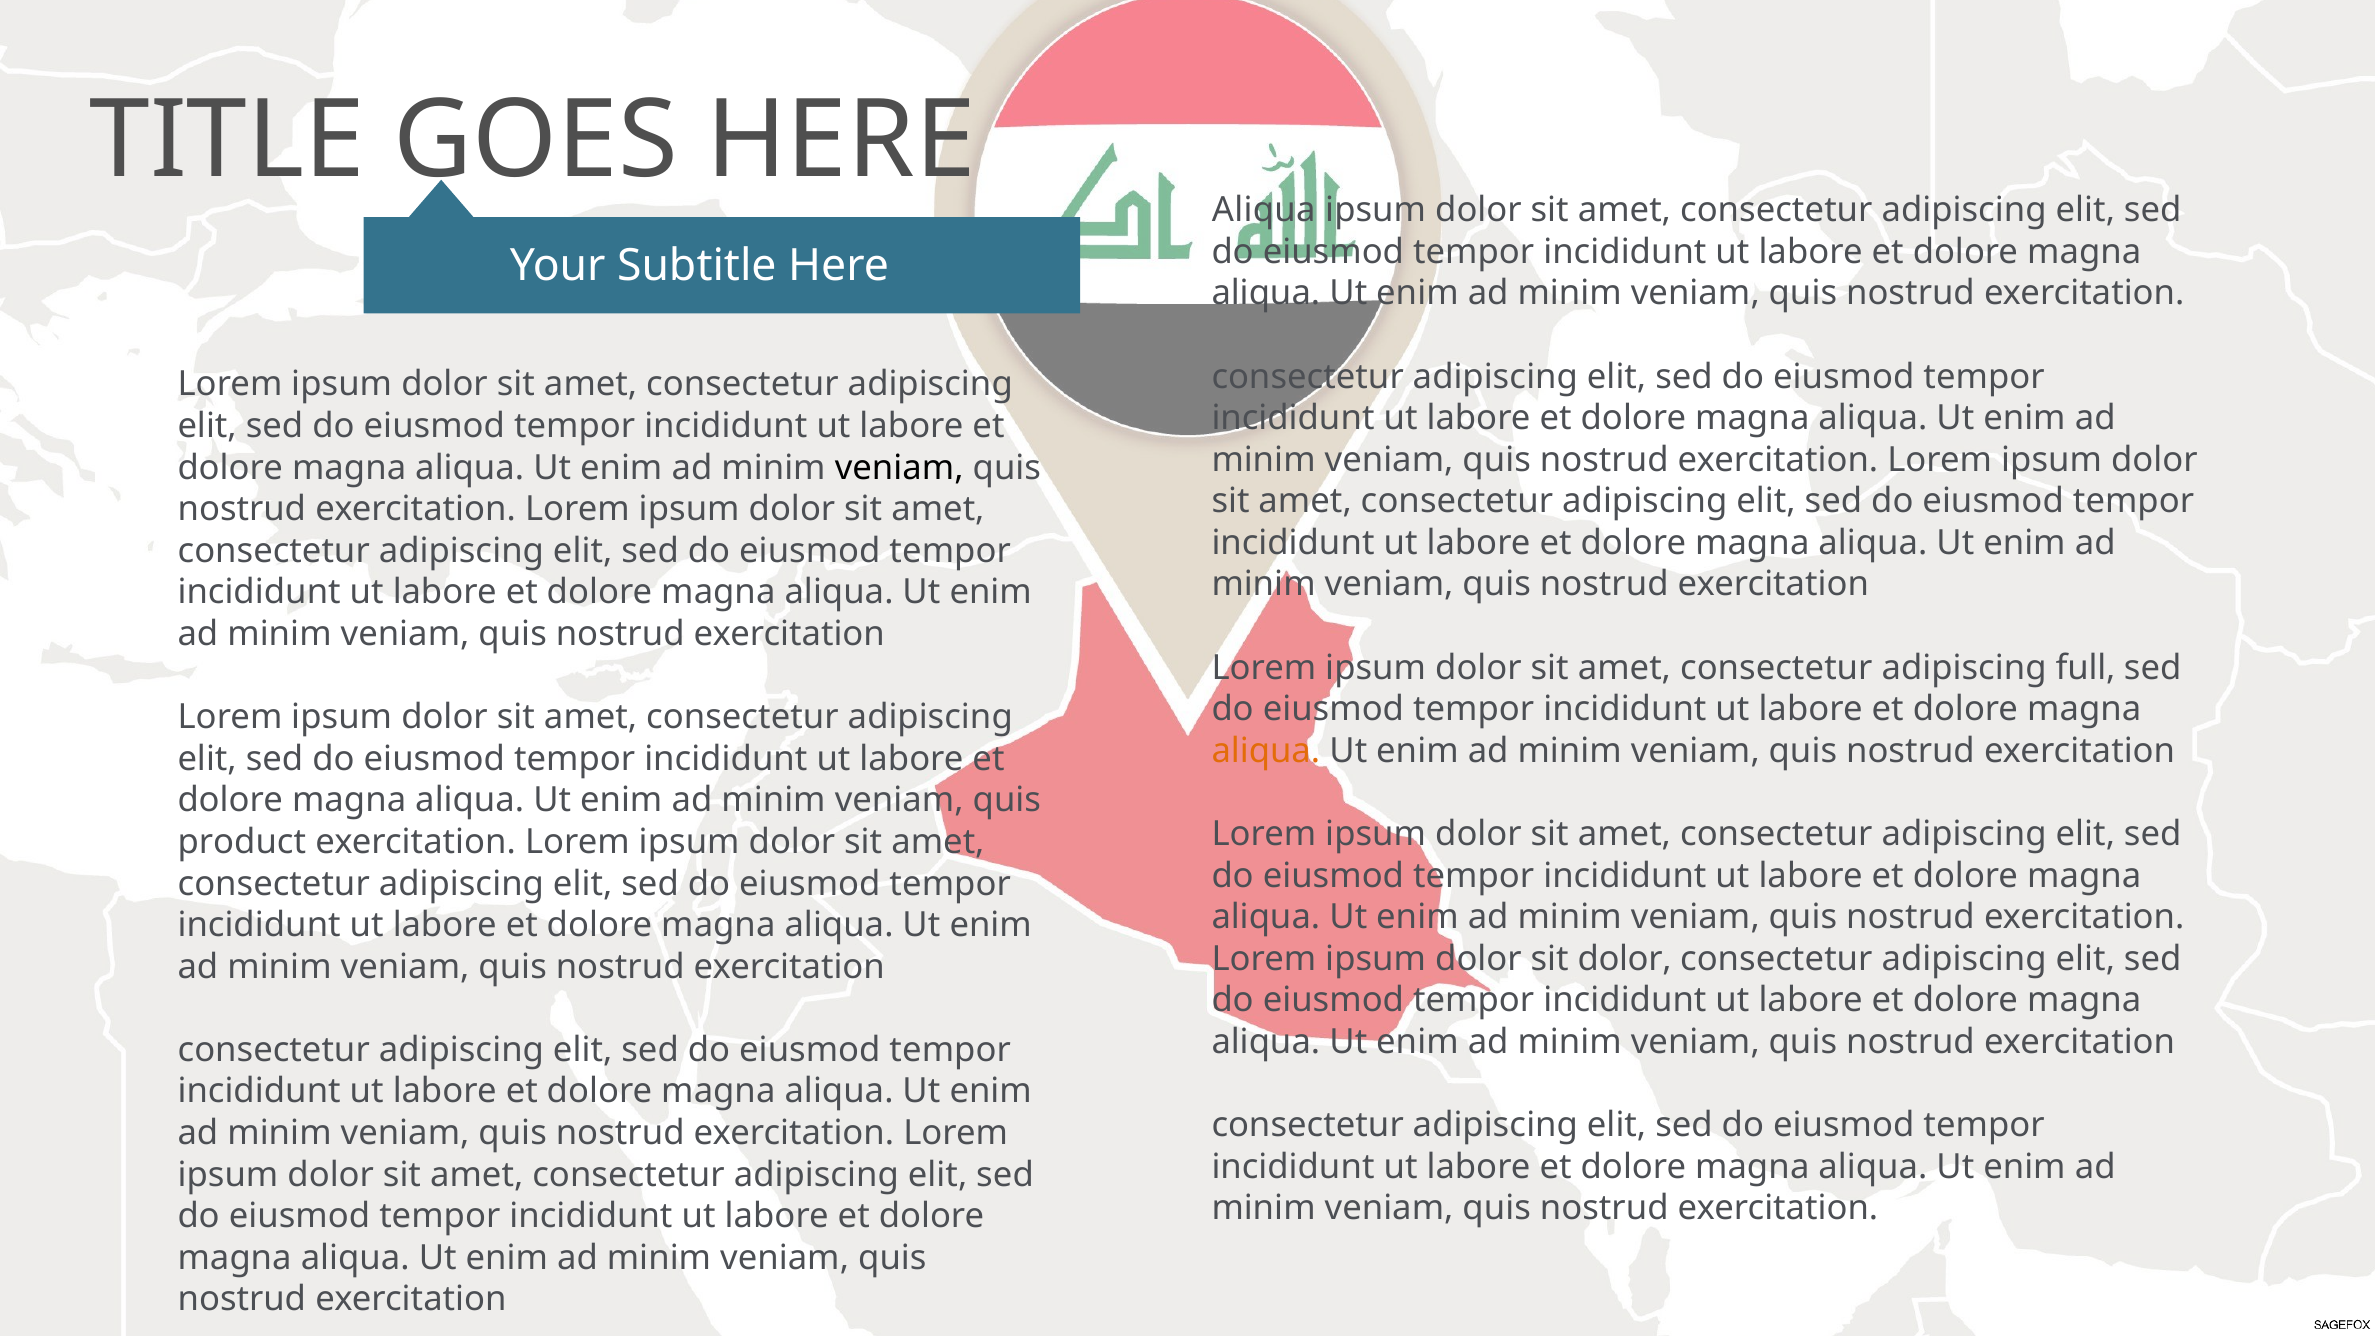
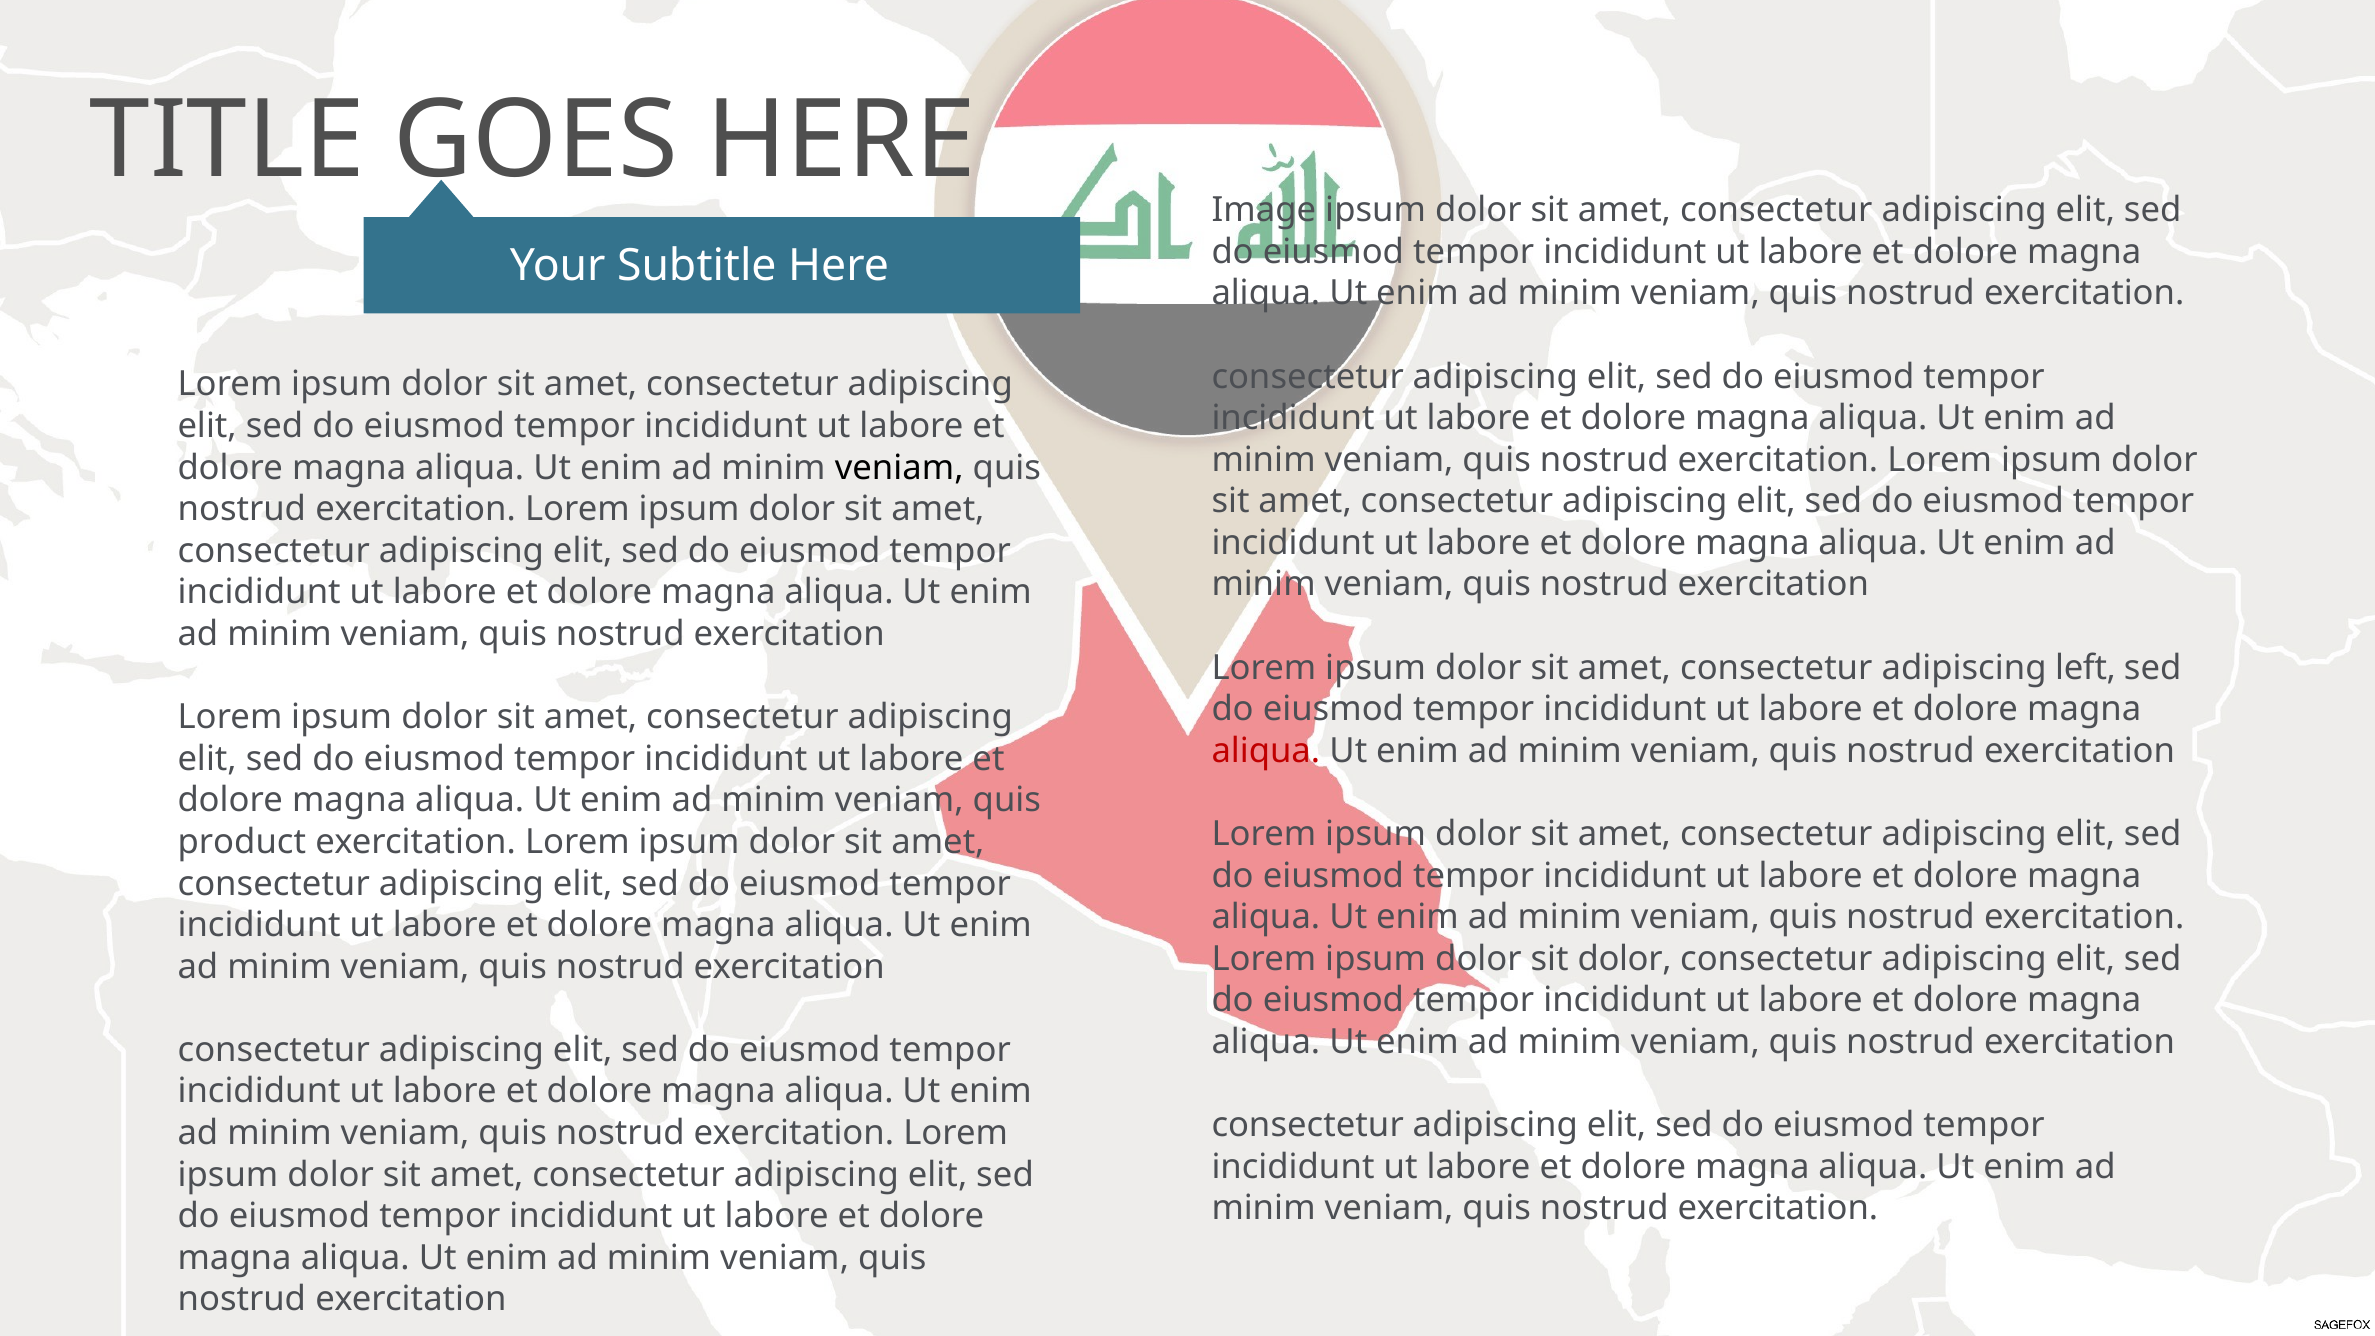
Aliqua: Aliqua -> Image (1264, 210)
full: full -> left (2086, 668)
aliqua colour: orange -> red (1266, 751)
